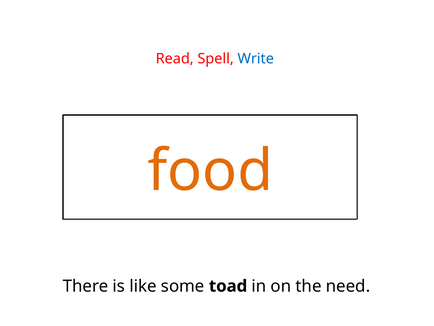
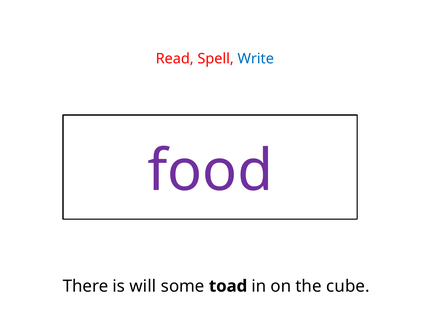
food colour: orange -> purple (210, 171)
like: like -> will (143, 286)
need: need -> cube (348, 286)
